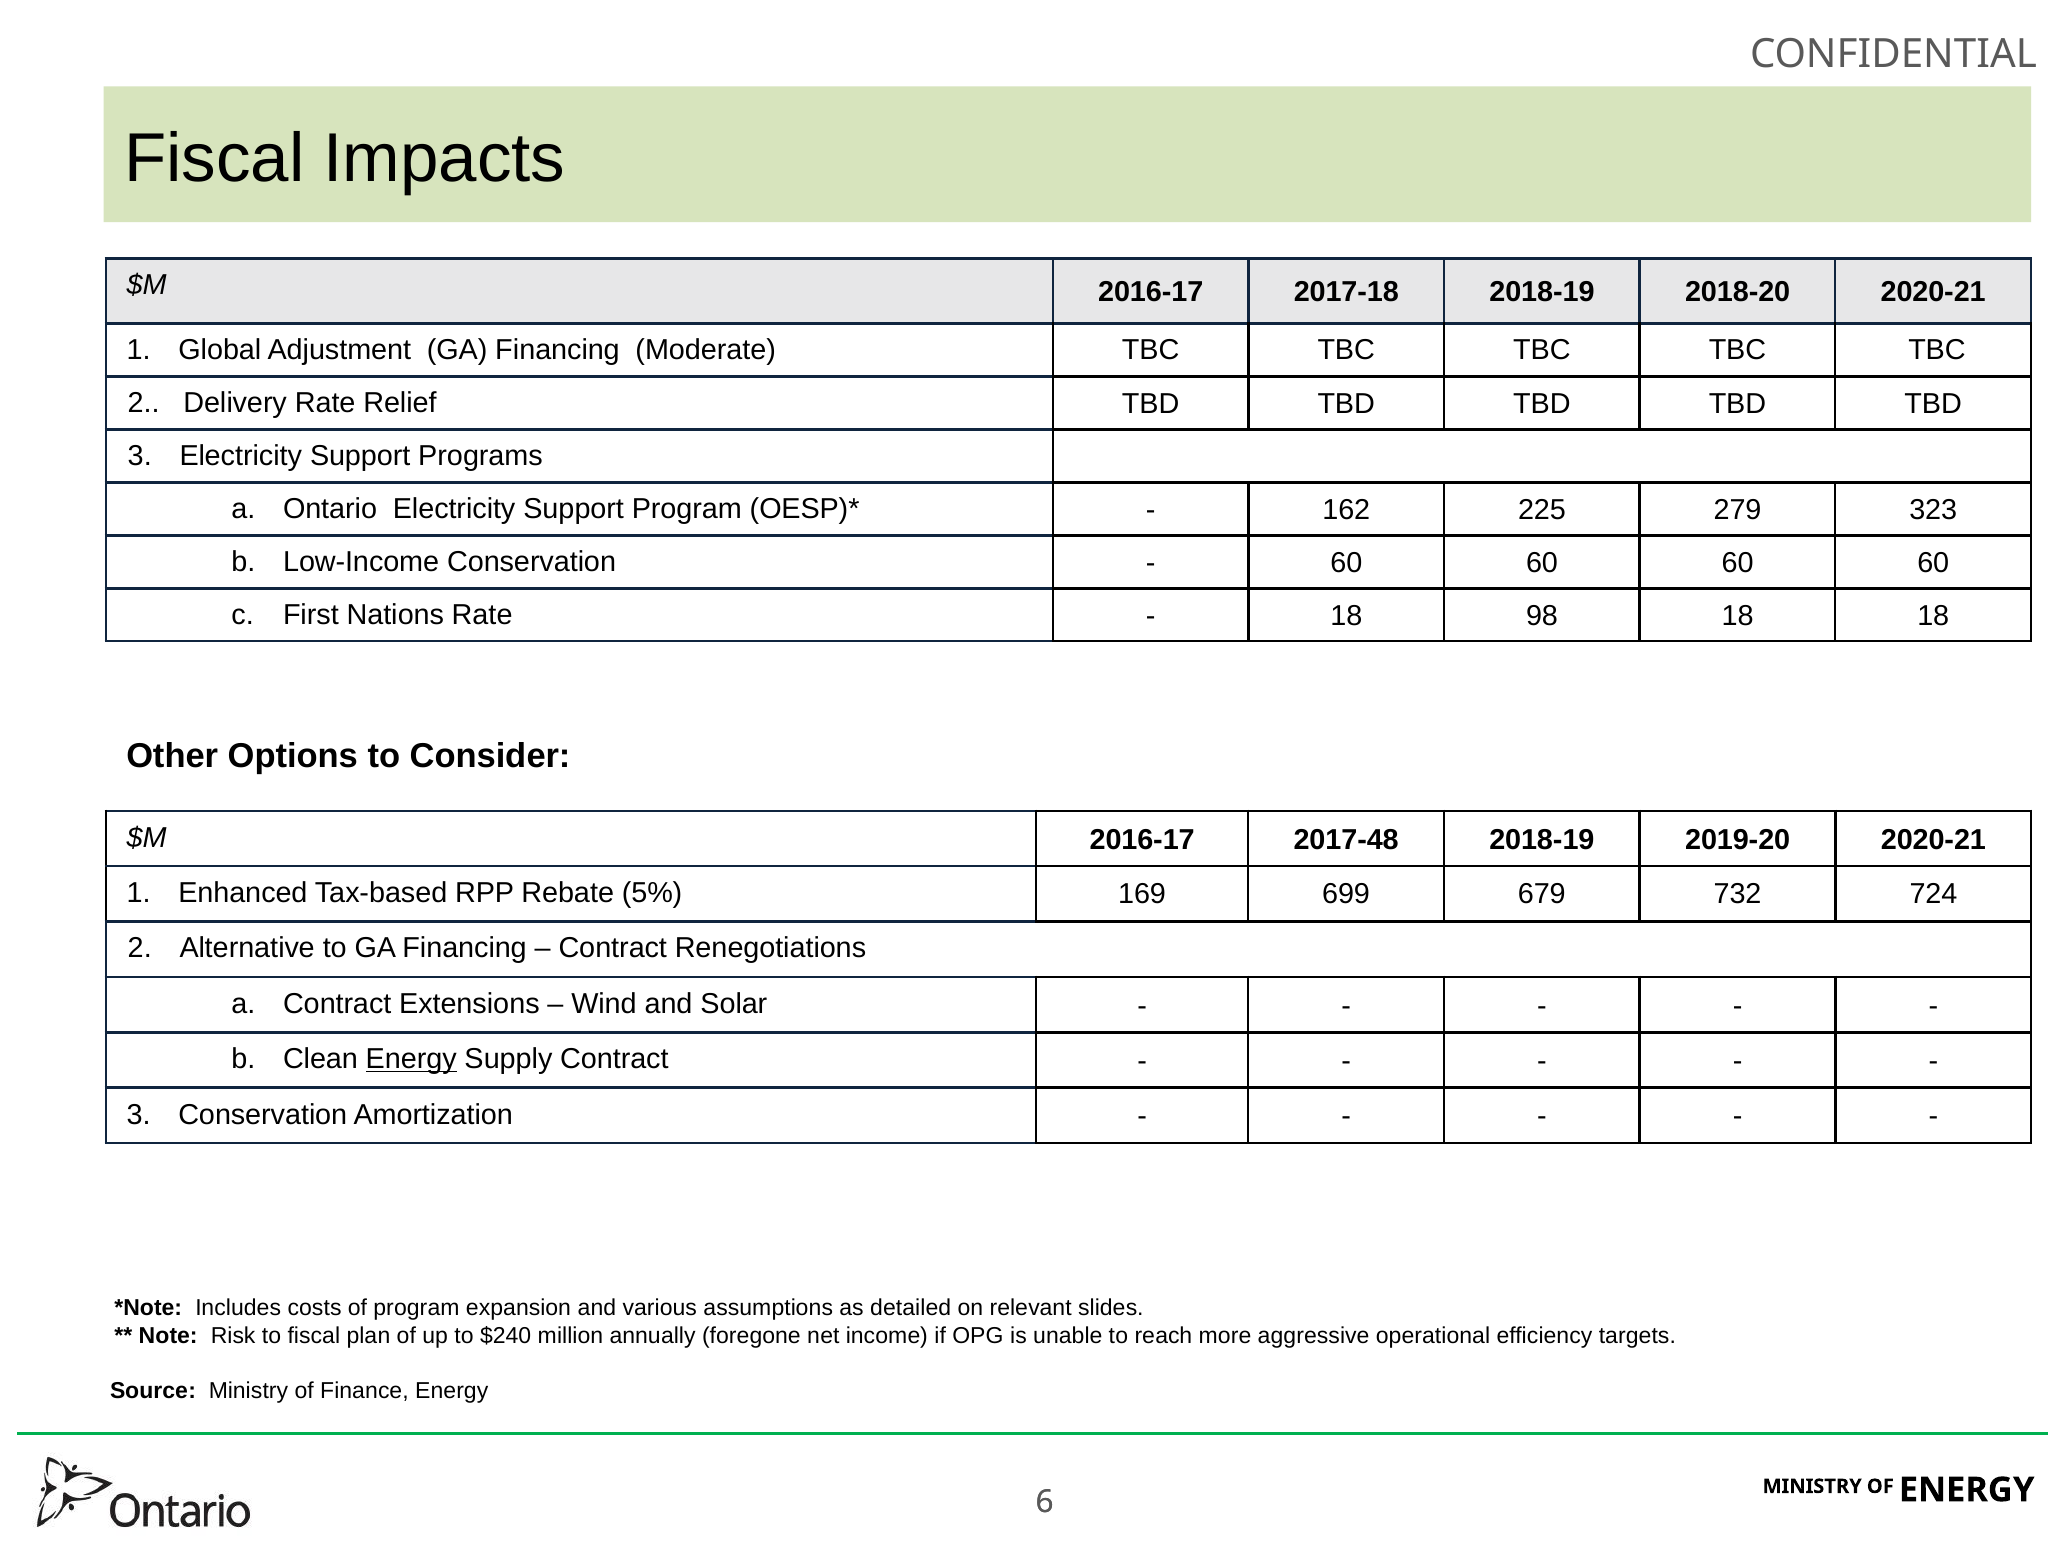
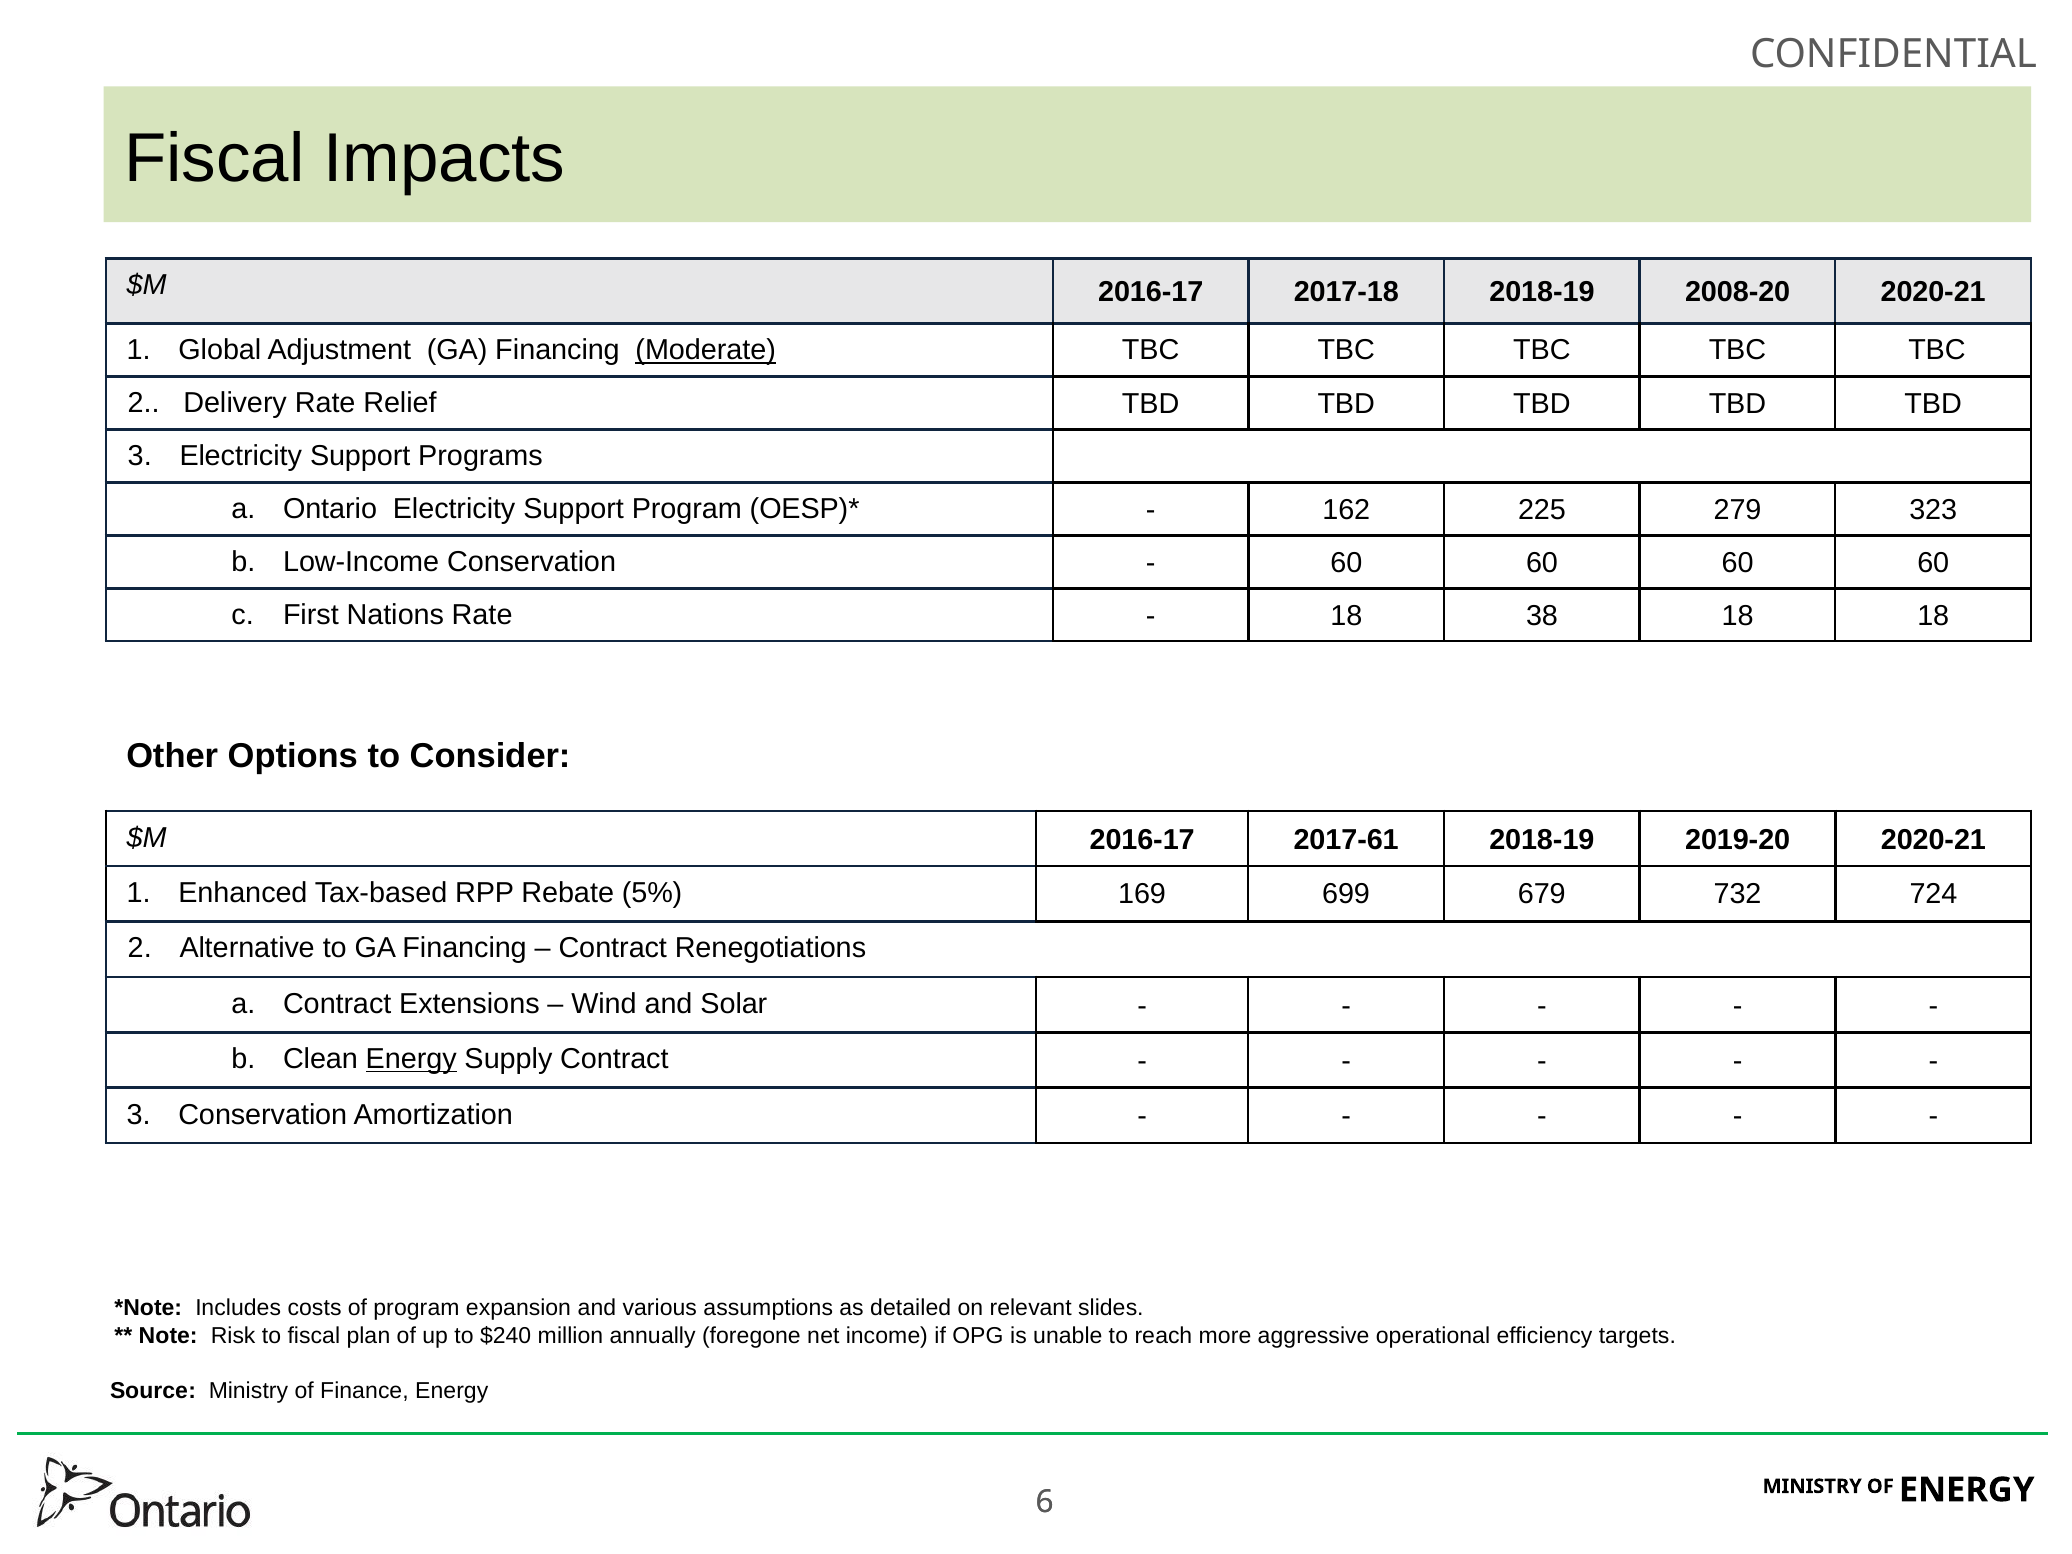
2018-20: 2018-20 -> 2008-20 (1738, 292)
Moderate underline: none -> present (706, 350)
98: 98 -> 38 (1542, 616)
2017-48: 2017-48 -> 2017-61 (1346, 840)
